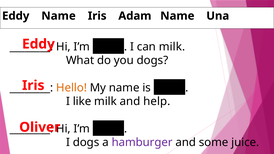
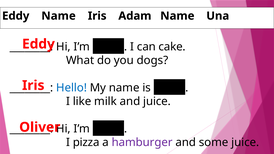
can milk: milk -> cake (172, 47)
Hello colour: orange -> blue (72, 88)
and help: help -> juice (157, 101)
I dogs: dogs -> pizza (86, 143)
